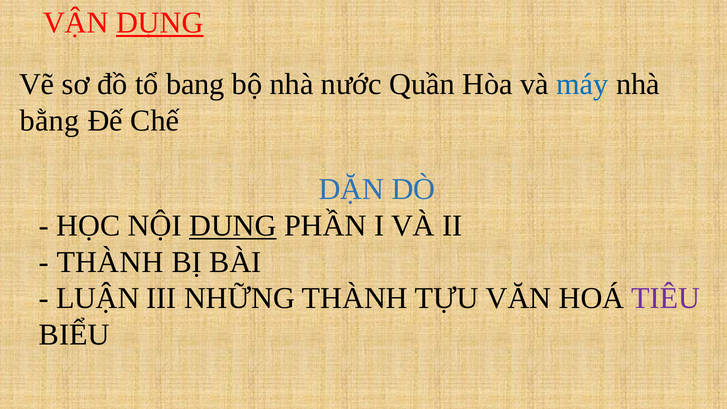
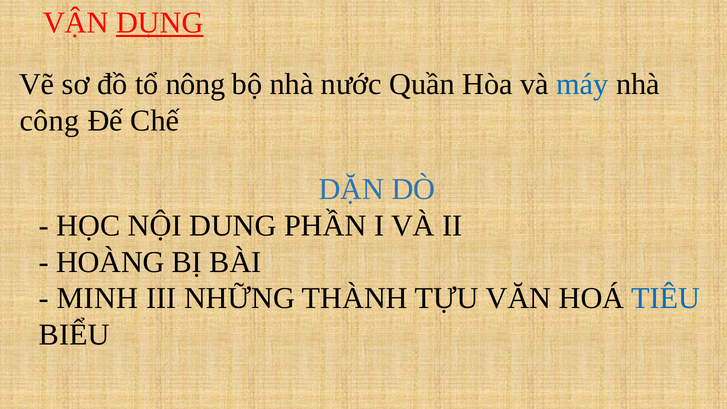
bang: bang -> nông (195, 84)
bằng: bằng -> công (49, 120)
DUNG underline: present -> none (233, 226)
THÀNH: THÀNH -> HOÀNG (110, 262)
LUẬN: LUẬN -> MINH (98, 298)
TIÊU colour: purple -> blue (666, 298)
